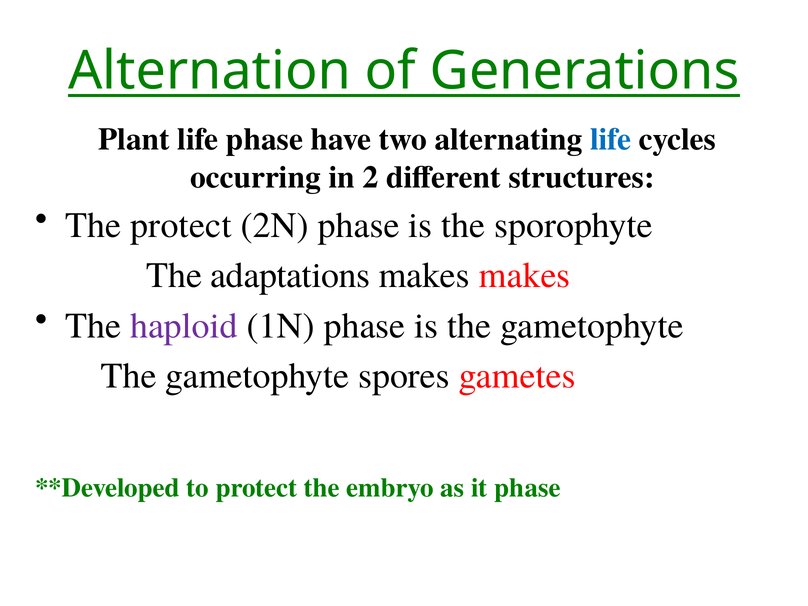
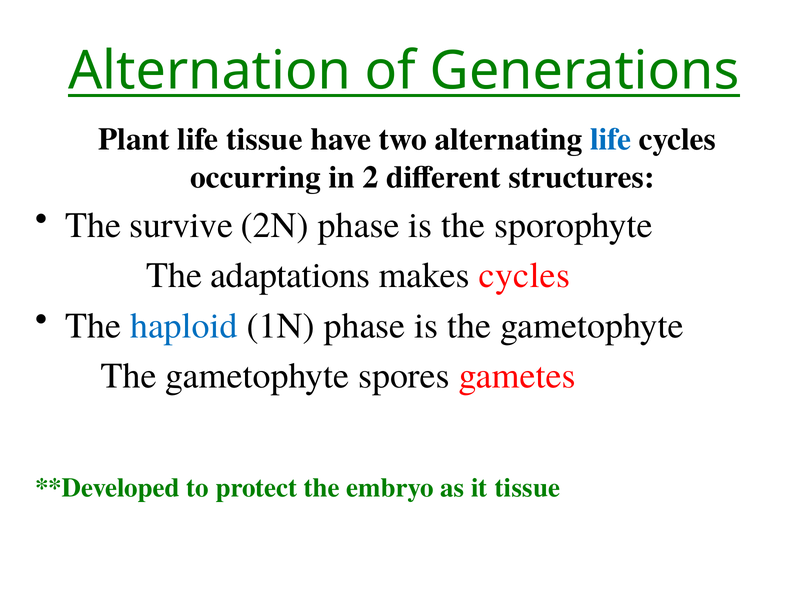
life phase: phase -> tissue (264, 140)
The protect: protect -> survive (181, 225)
makes makes: makes -> cycles (524, 275)
haploid colour: purple -> blue (184, 326)
it phase: phase -> tissue (527, 488)
